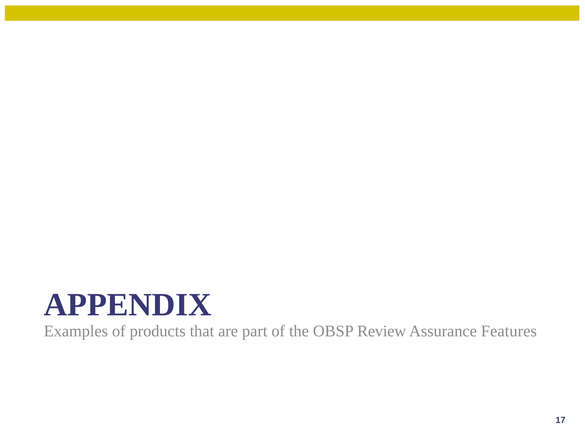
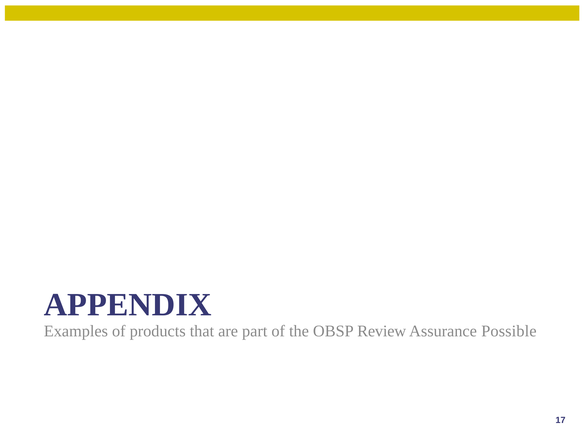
Features: Features -> Possible (509, 331)
